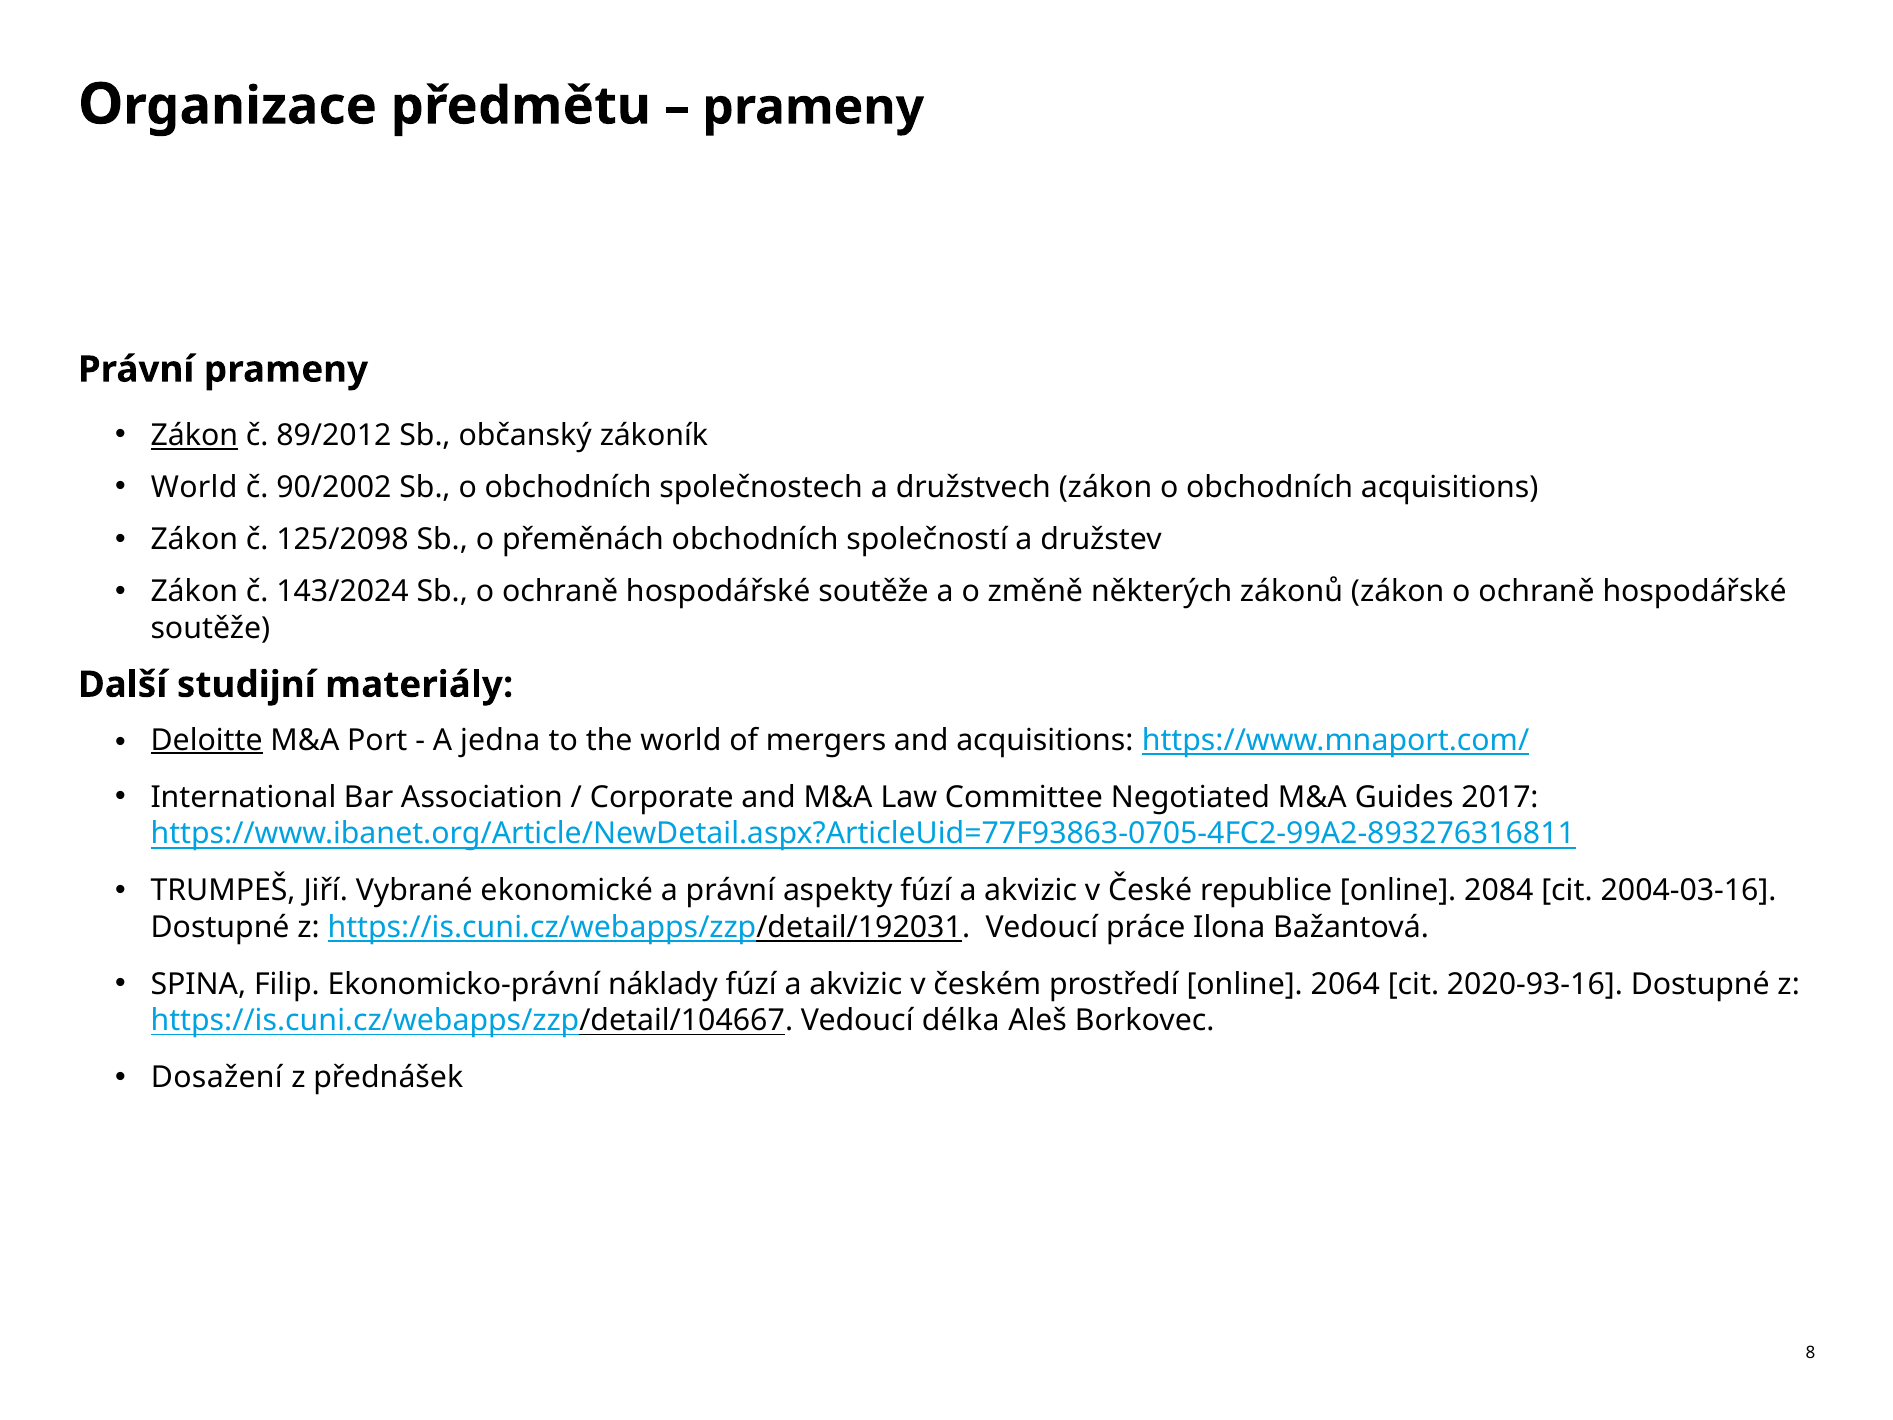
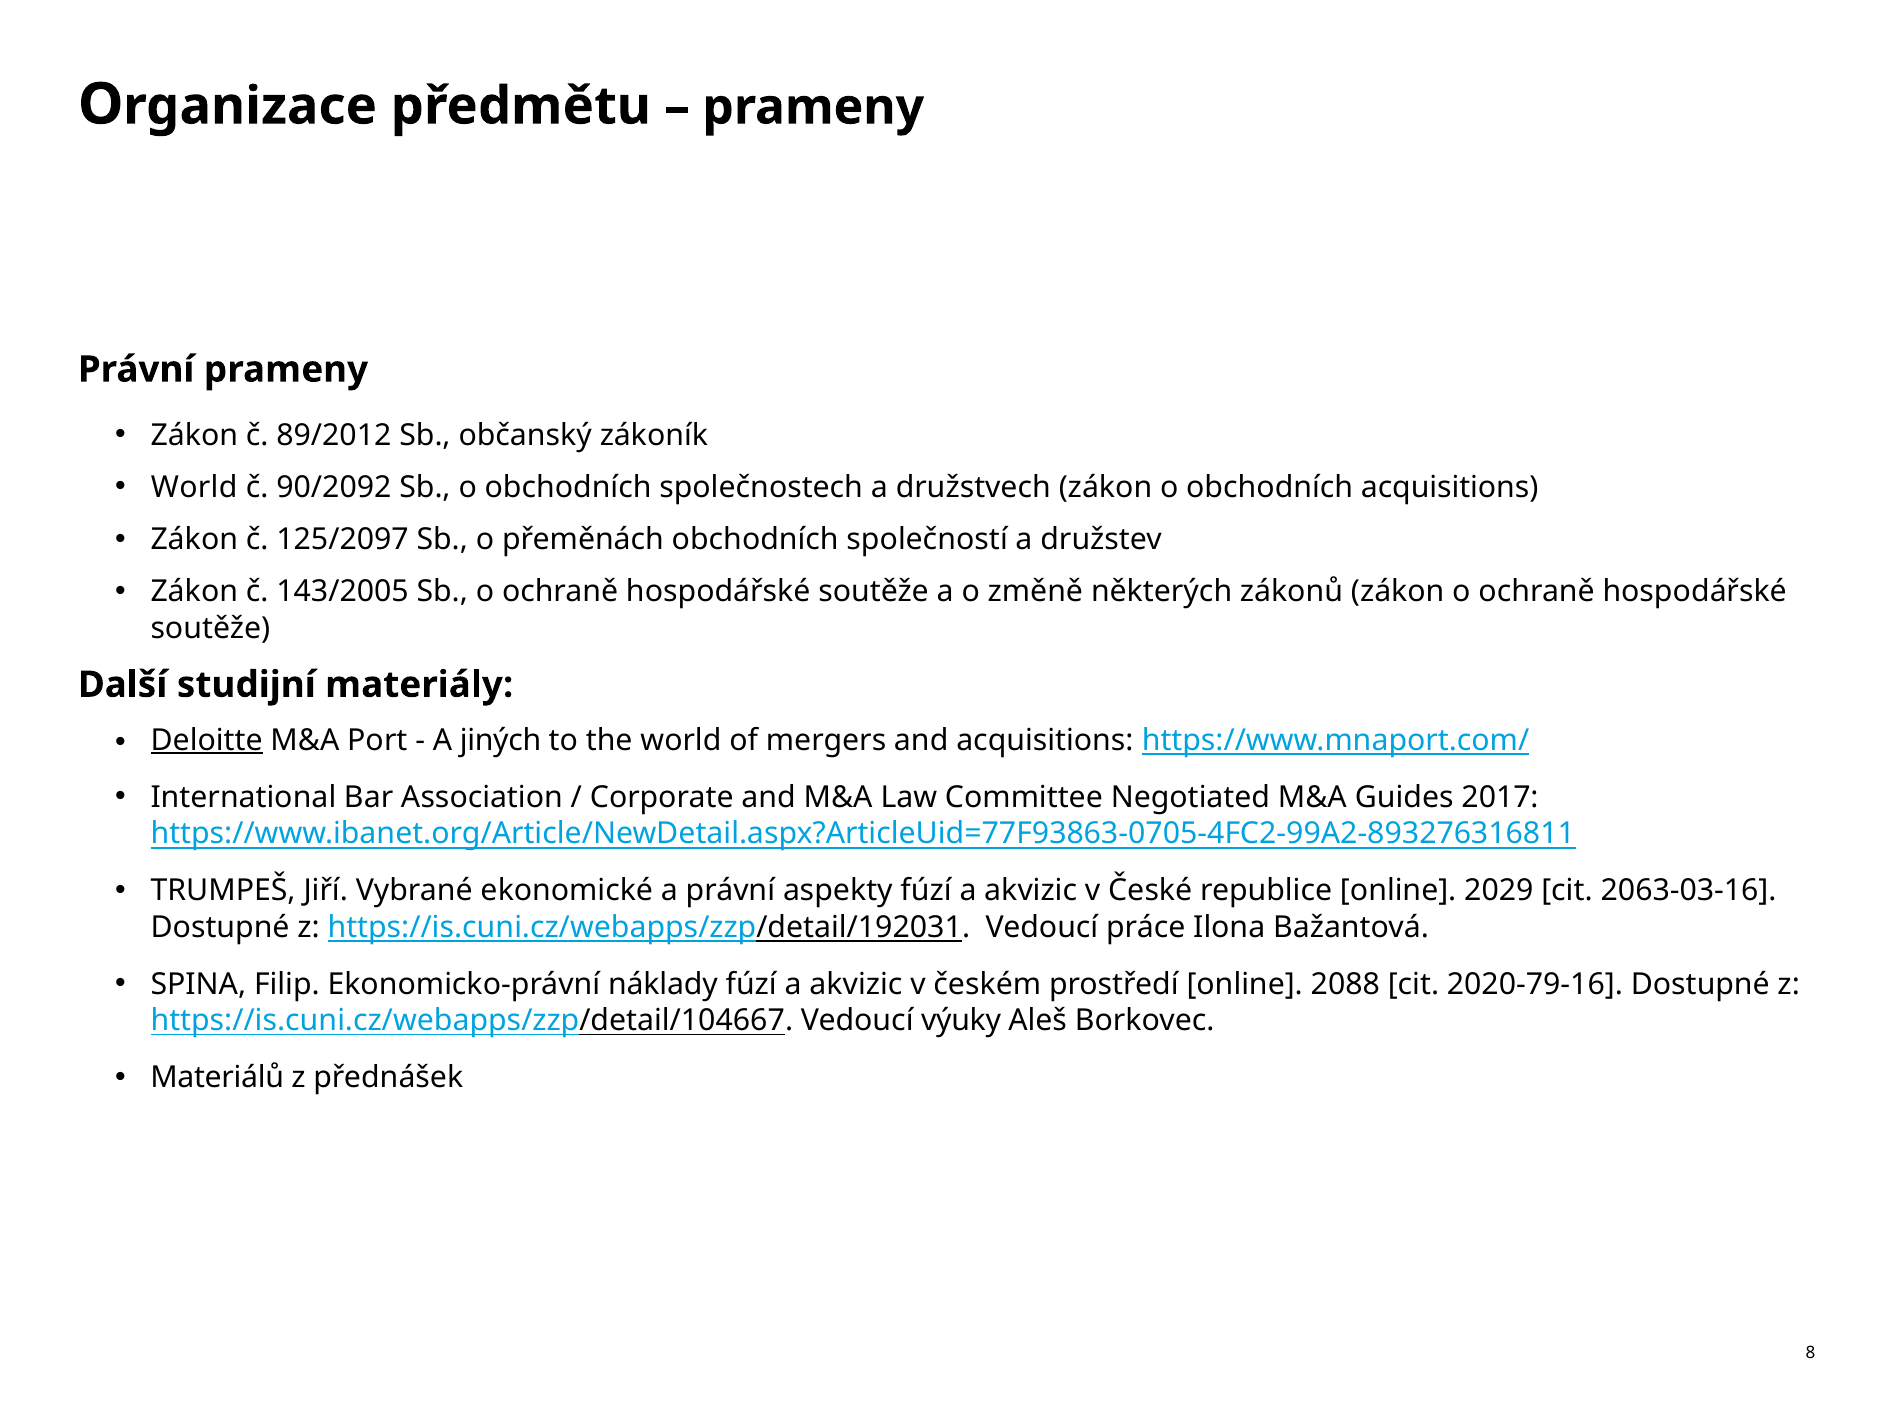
Zákon underline: present -> none (194, 436)
90/2002: 90/2002 -> 90/2092 (334, 488)
125/2098: 125/2098 -> 125/2097 (343, 540)
143/2024: 143/2024 -> 143/2005 (343, 592)
jedna: jedna -> jiných (501, 740)
2084: 2084 -> 2029 (1499, 891)
2004-03-16: 2004-03-16 -> 2063-03-16 (1689, 891)
2064: 2064 -> 2088 (1345, 984)
2020-93-16: 2020-93-16 -> 2020-79-16 (1535, 984)
délka: délka -> výuky (961, 1021)
Dosažení: Dosažení -> Materiálů (217, 1078)
